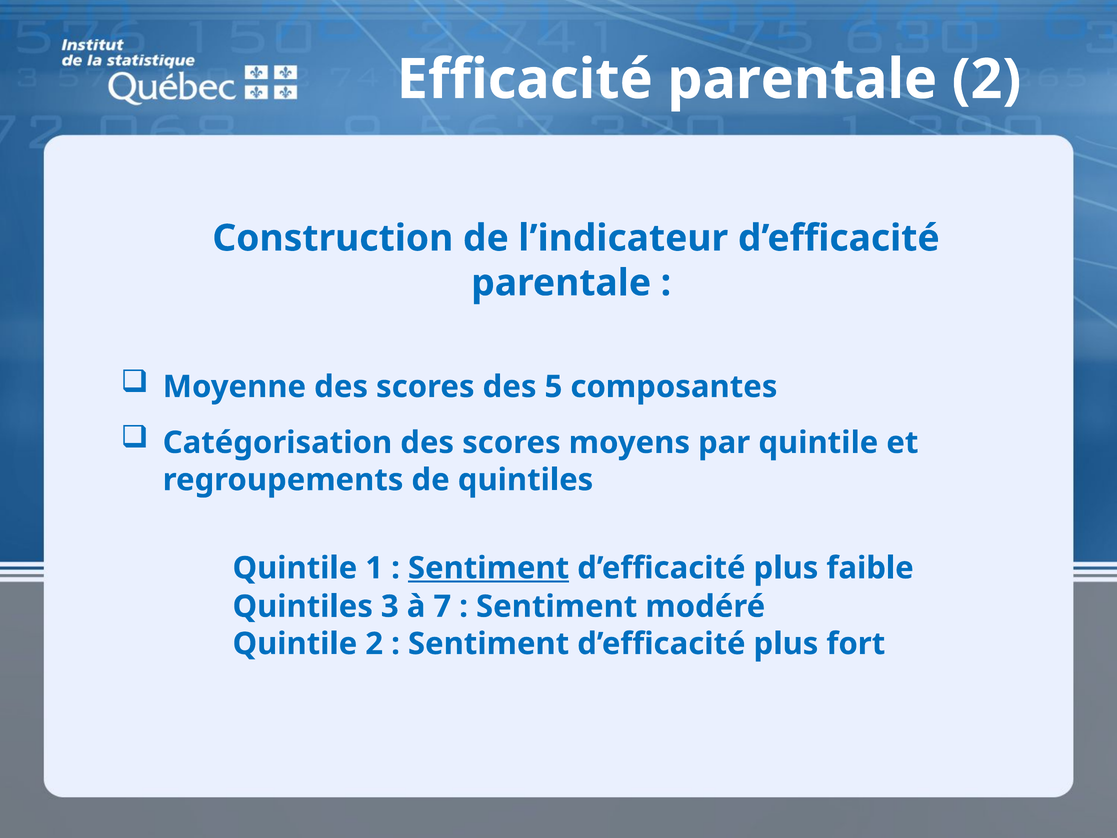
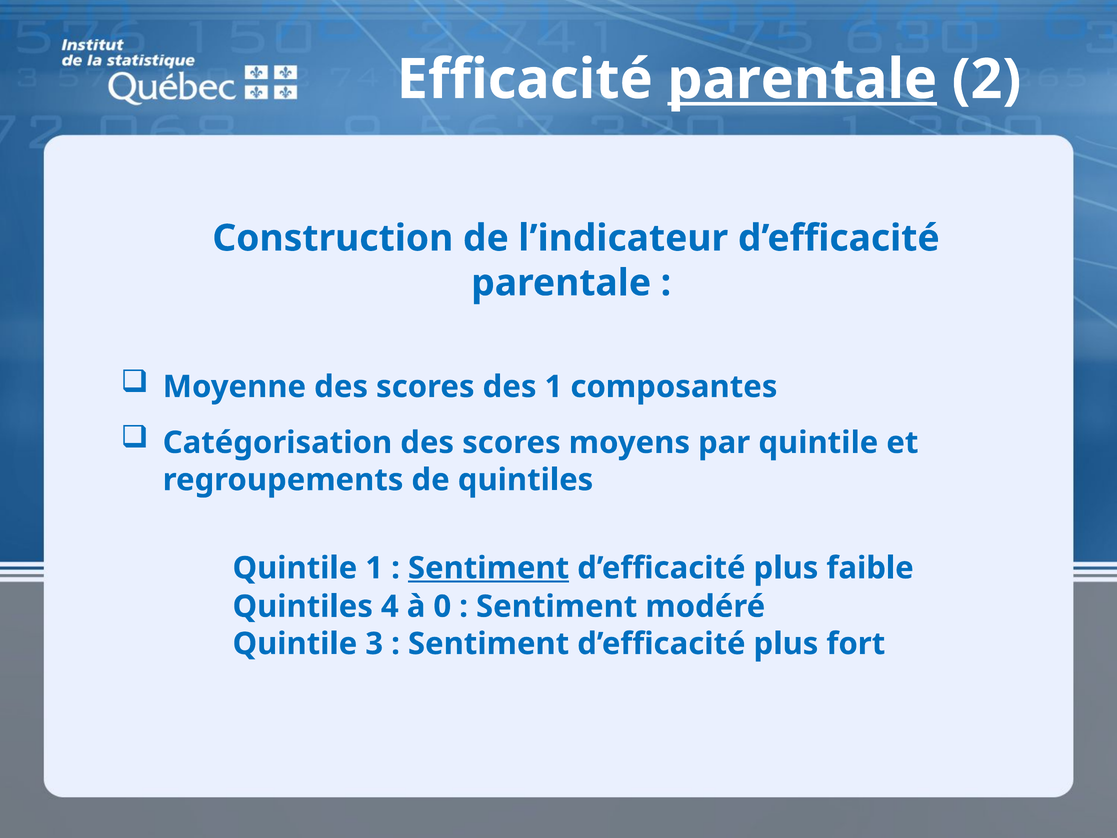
parentale underline: none -> present (802, 80)
des 5: 5 -> 1 (553, 387)
3: 3 -> 4 (390, 606)
7: 7 -> 0 (442, 606)
Quintile 2: 2 -> 3 (374, 644)
